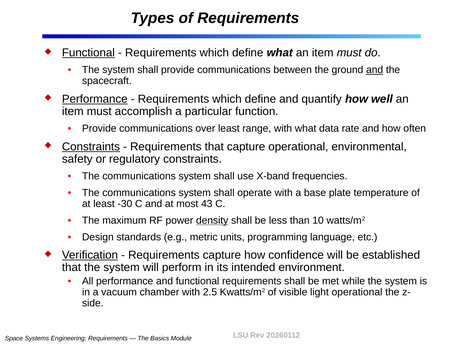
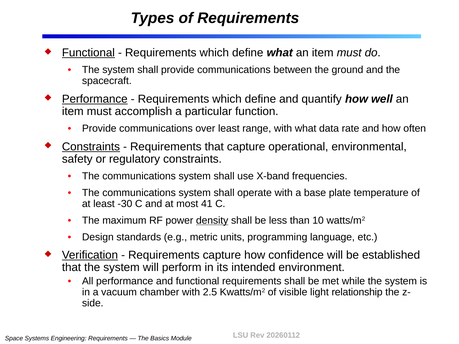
and underline: present -> none (375, 70)
43: 43 -> 41 (207, 204)
light operational: operational -> relationship (357, 292)
